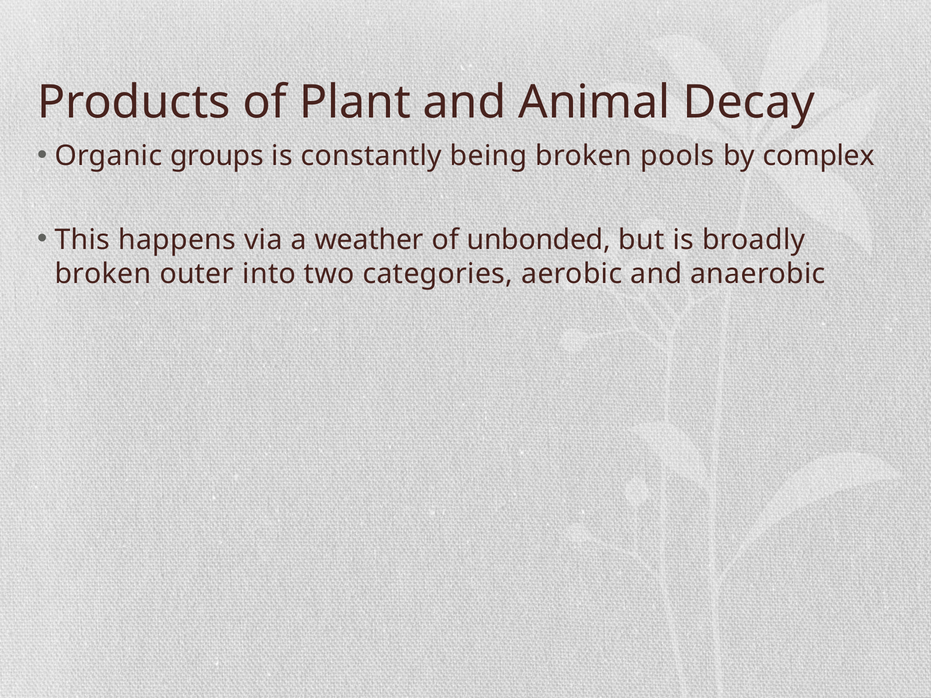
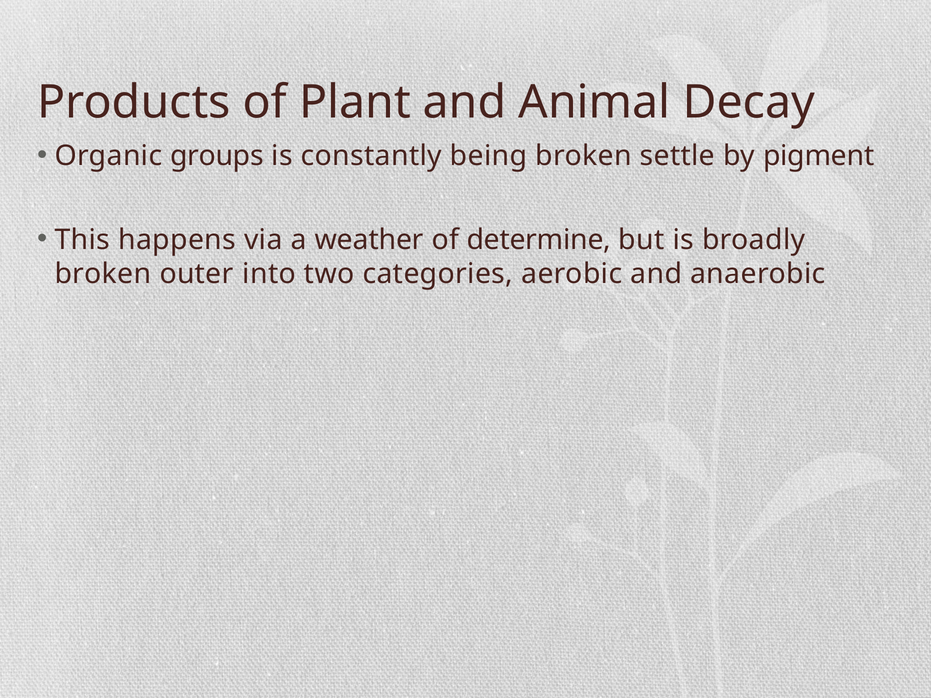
pools: pools -> settle (677, 156)
complex: complex -> pigment (819, 156)
unbonded: unbonded -> determine (539, 240)
